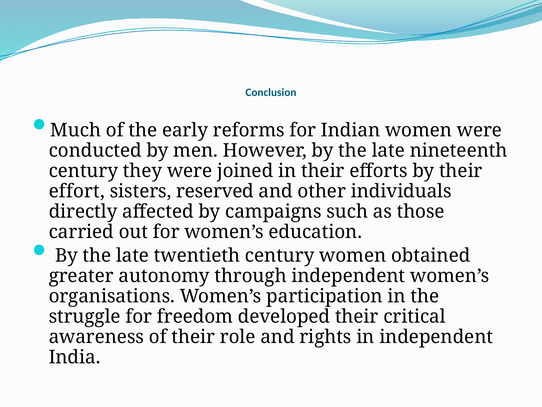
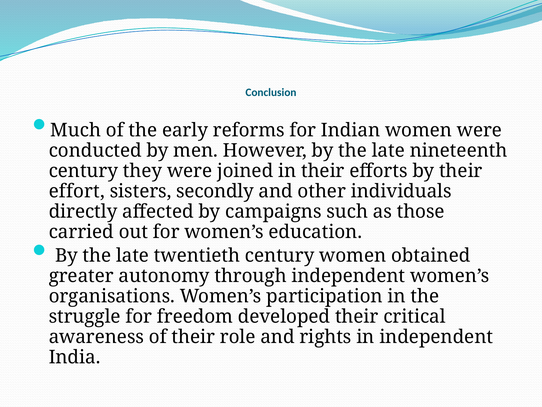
reserved: reserved -> secondly (215, 191)
